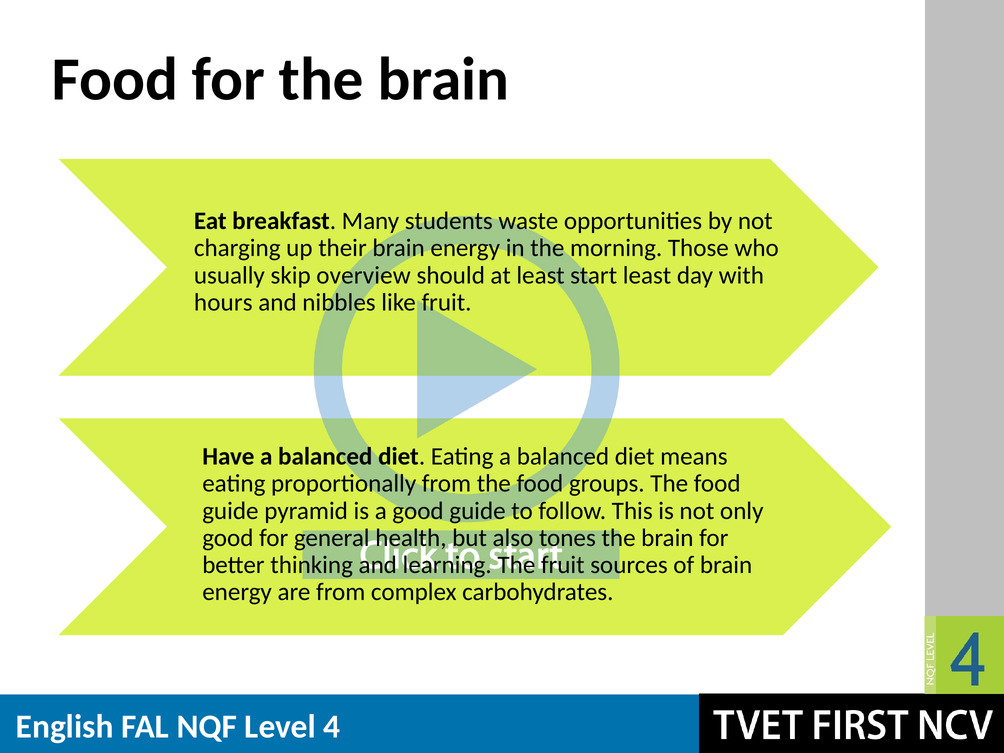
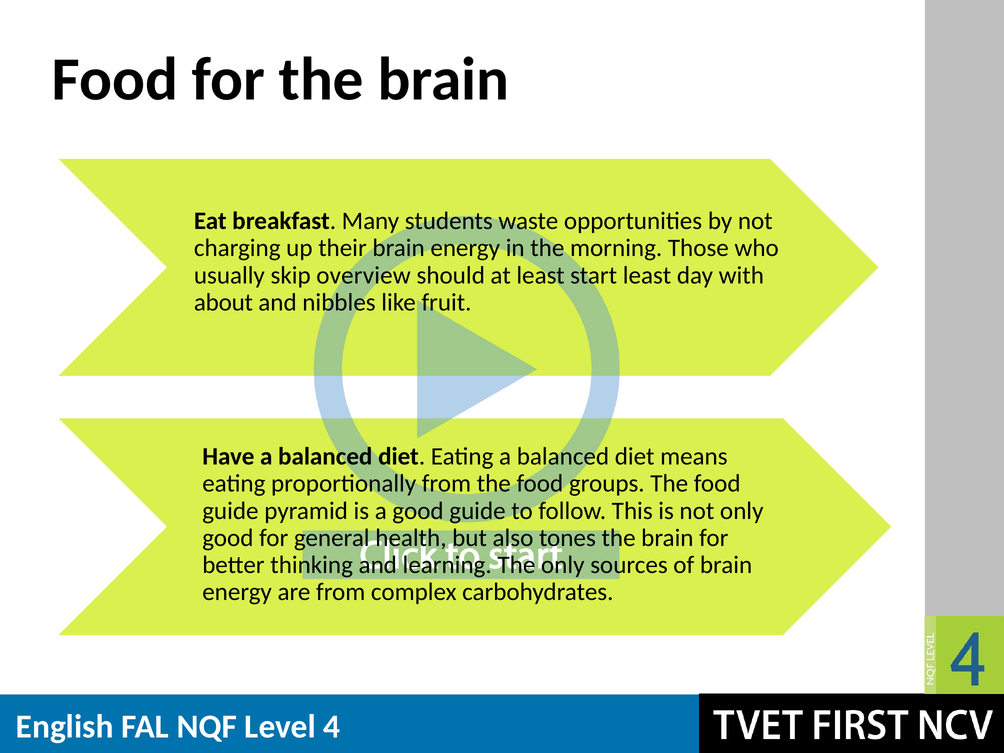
hours: hours -> about (223, 302)
The fruit: fruit -> only (563, 565)
